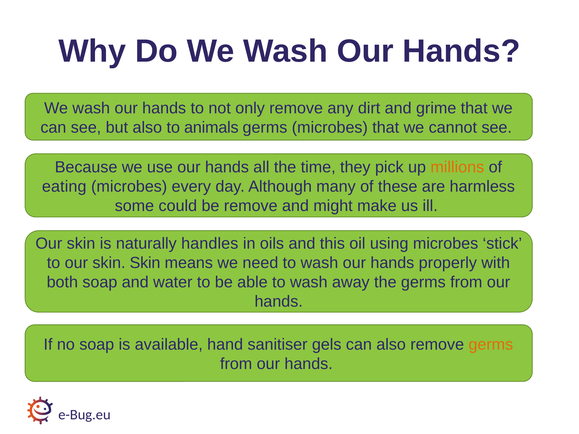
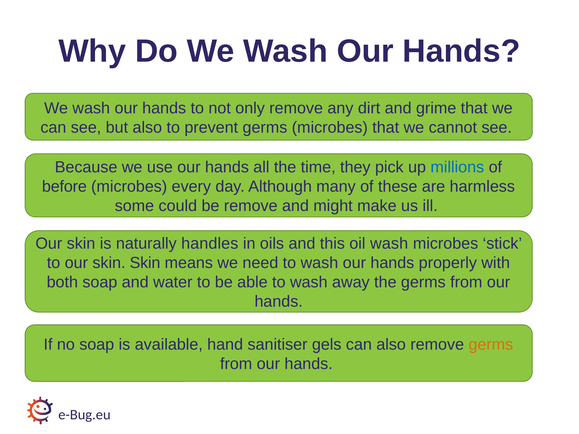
animals: animals -> prevent (211, 128)
millions colour: orange -> blue (457, 167)
eating: eating -> before (64, 187)
oil using: using -> wash (389, 244)
